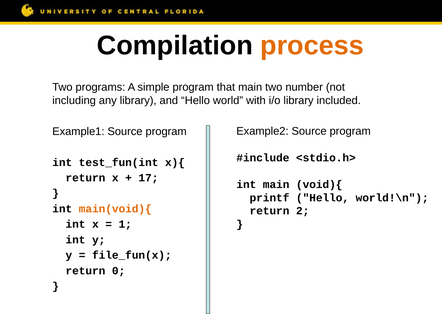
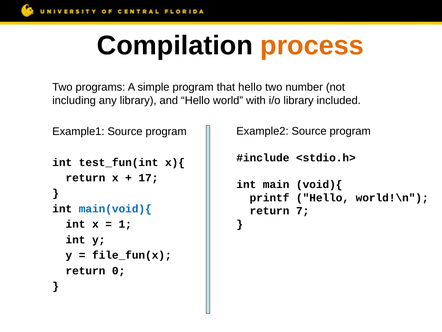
that main: main -> hello (250, 87)
main(void){ colour: orange -> blue (115, 209)
2: 2 -> 7 (303, 211)
